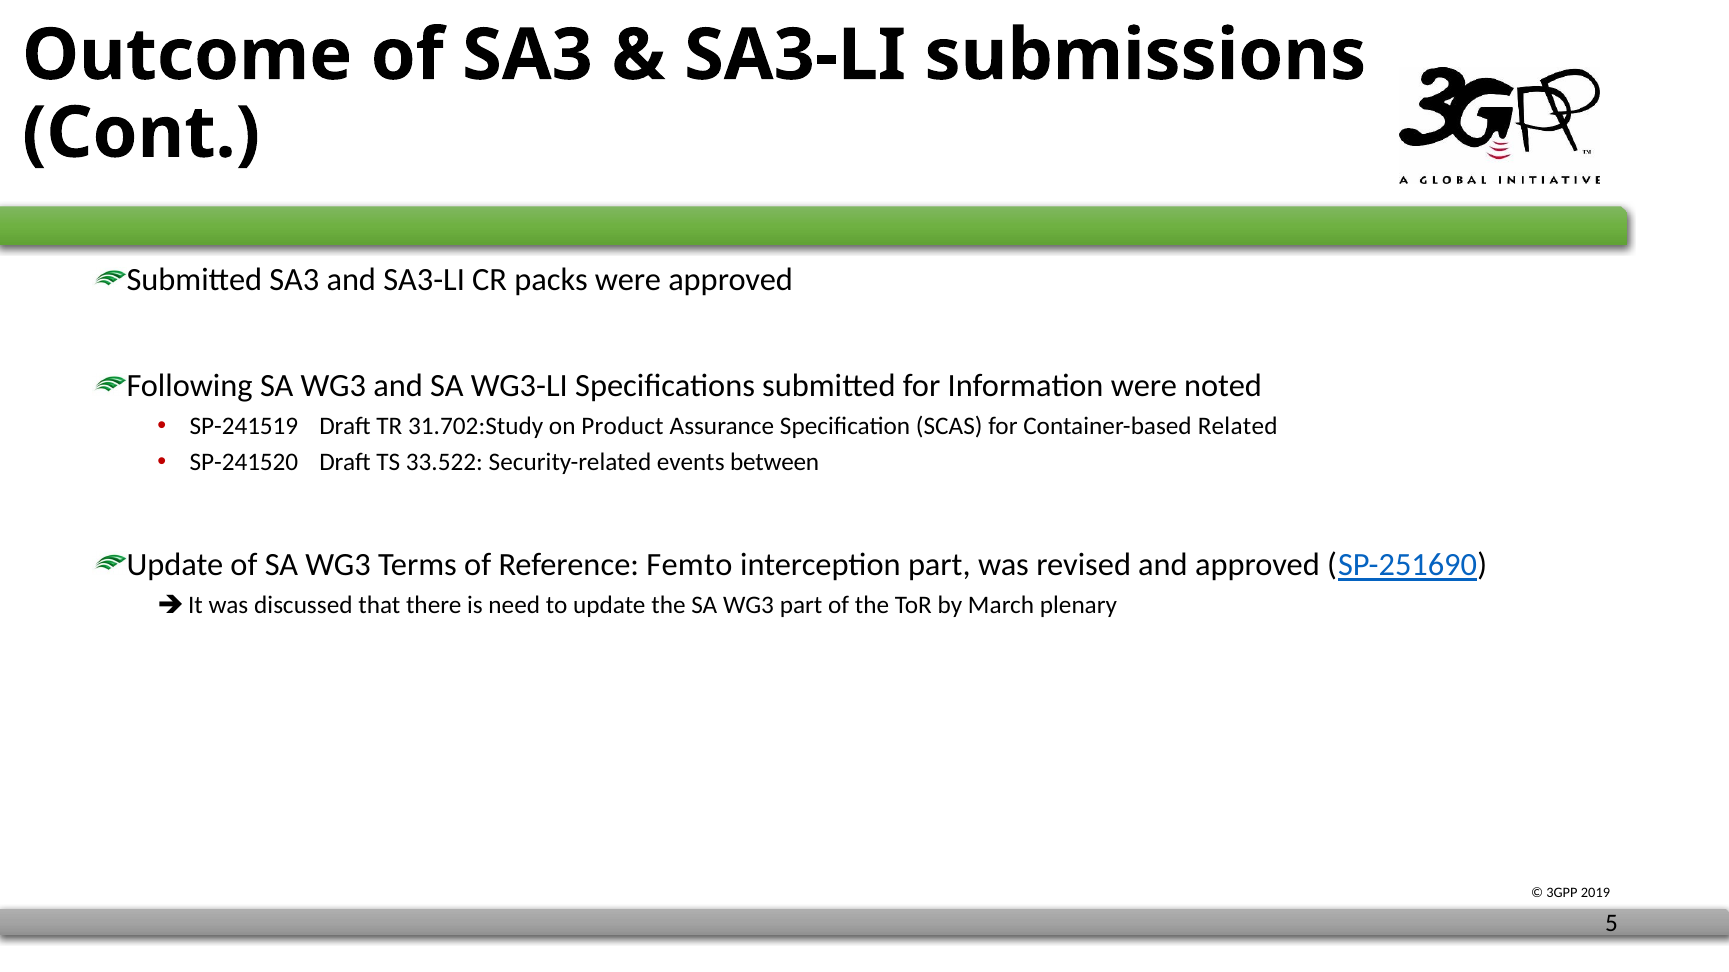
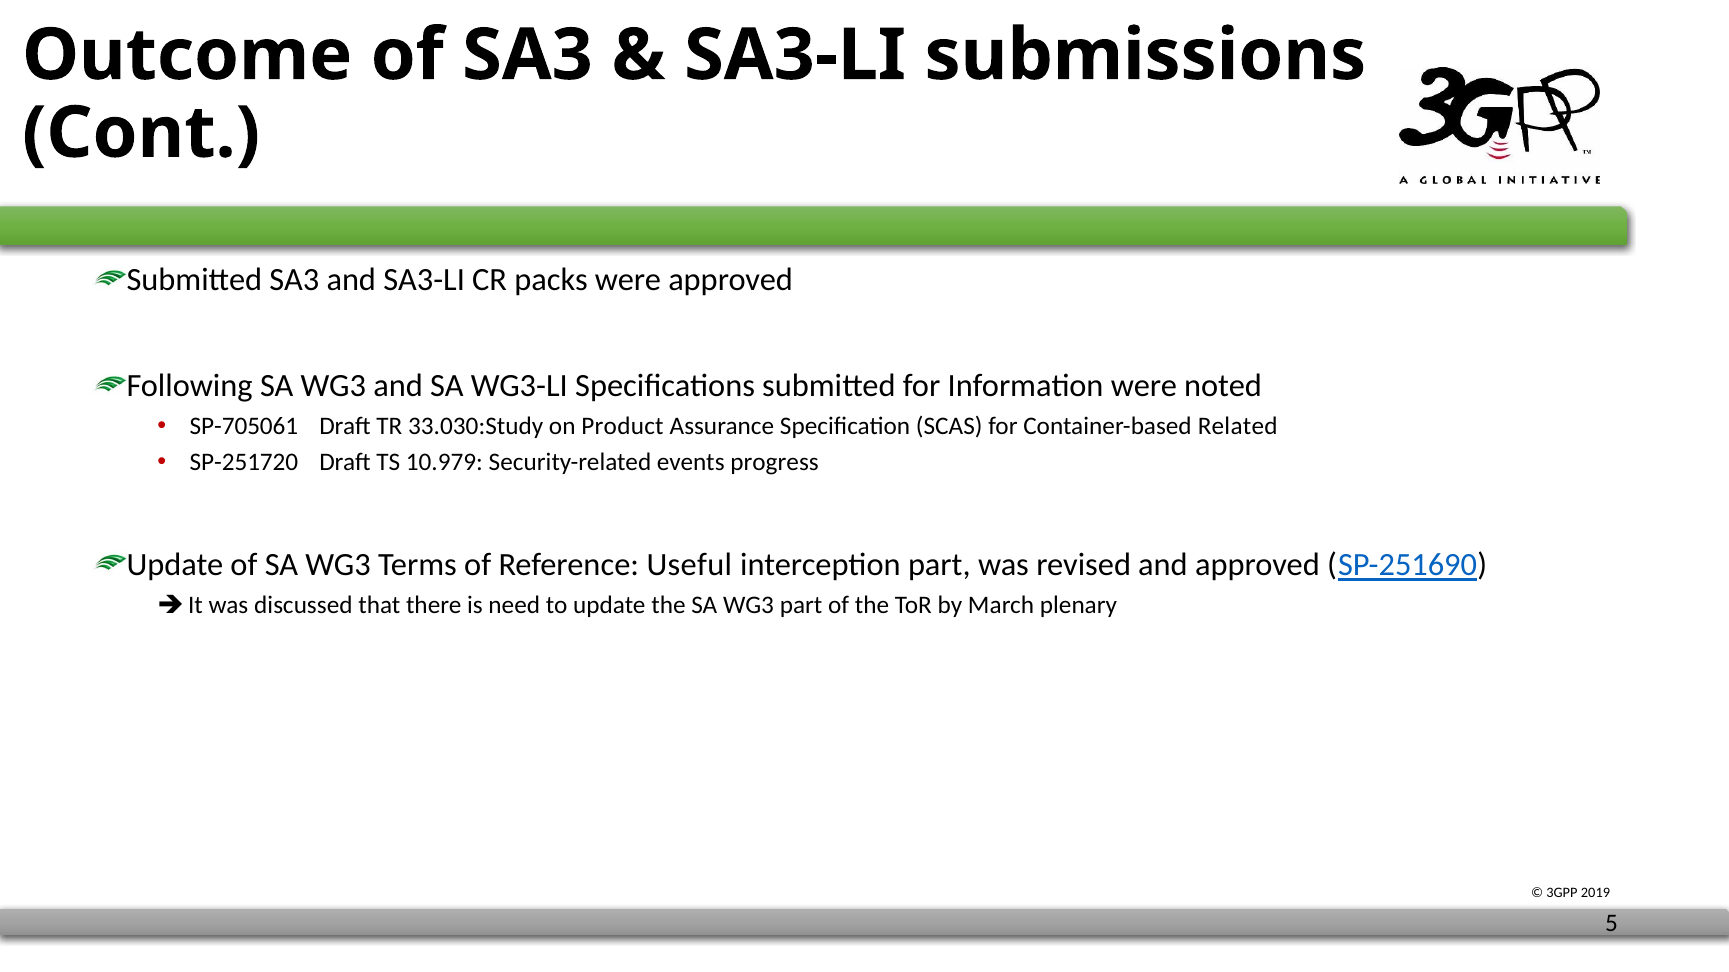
SP-241519: SP-241519 -> SP-705061 (244, 427)
31.702:Study: 31.702:Study -> 33.030:Study (476, 427)
SP-241520: SP-241520 -> SP-251720 (244, 463)
33.522: 33.522 -> 10.979 (444, 463)
between: between -> progress (775, 463)
Femto: Femto -> Useful (689, 565)
